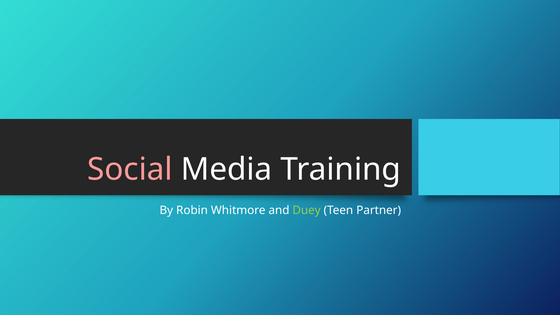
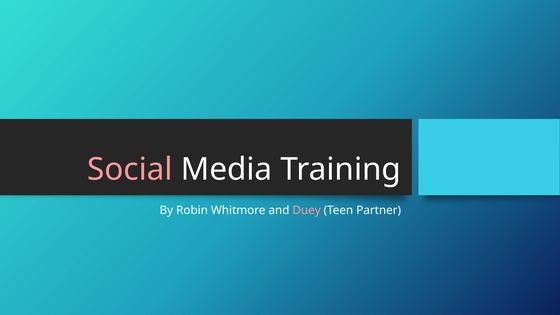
Duey colour: light green -> pink (307, 210)
